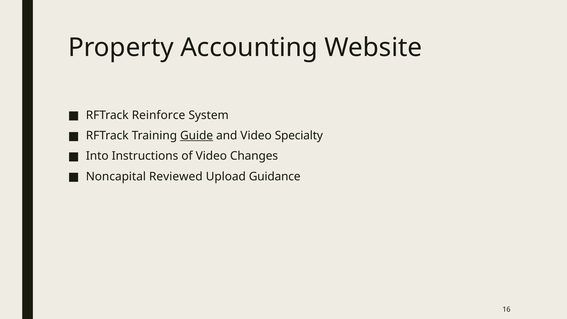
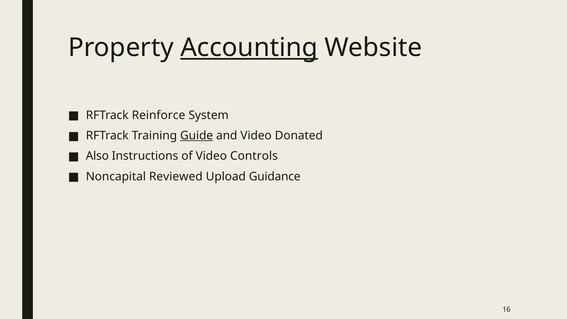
Accounting underline: none -> present (249, 48)
Specialty: Specialty -> Donated (299, 136)
Into: Into -> Also (97, 156)
Changes: Changes -> Controls (254, 156)
